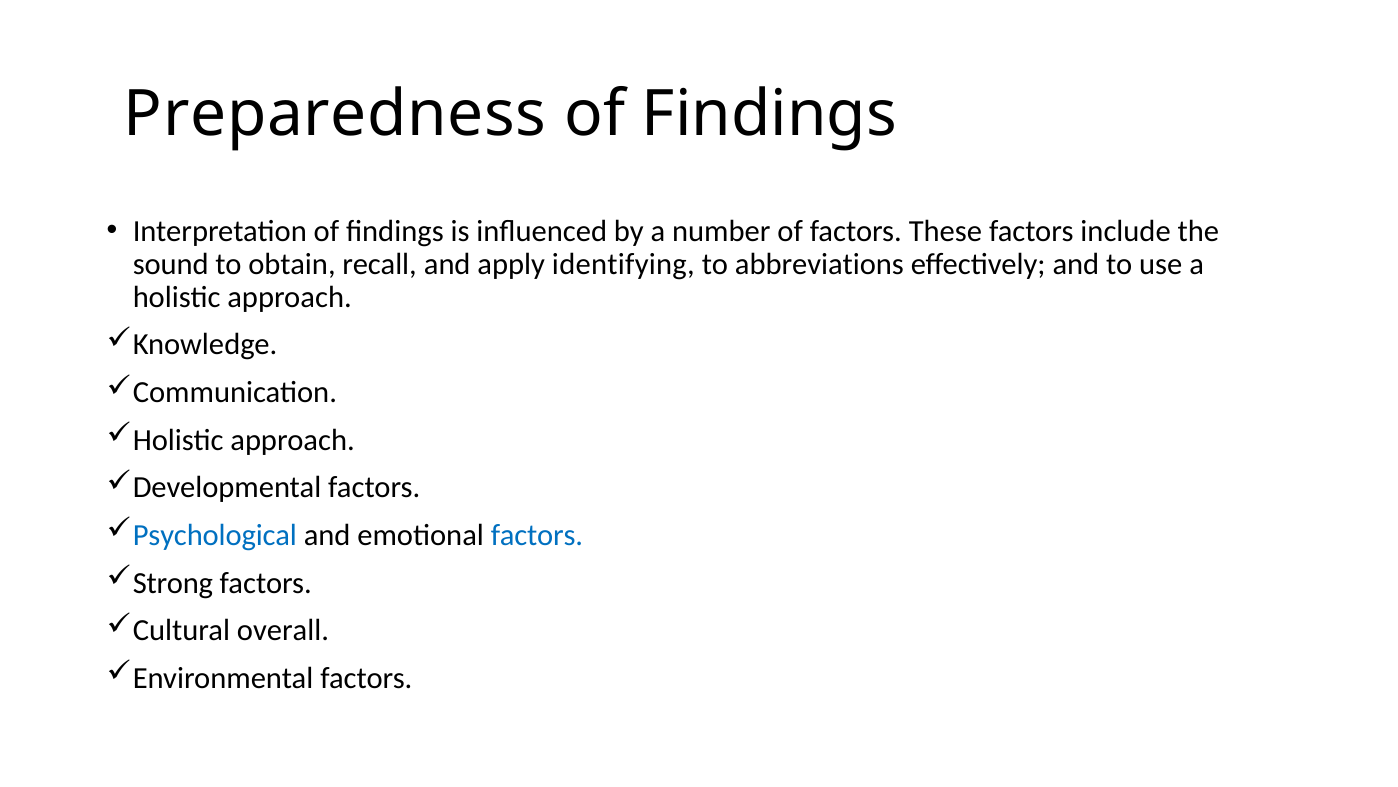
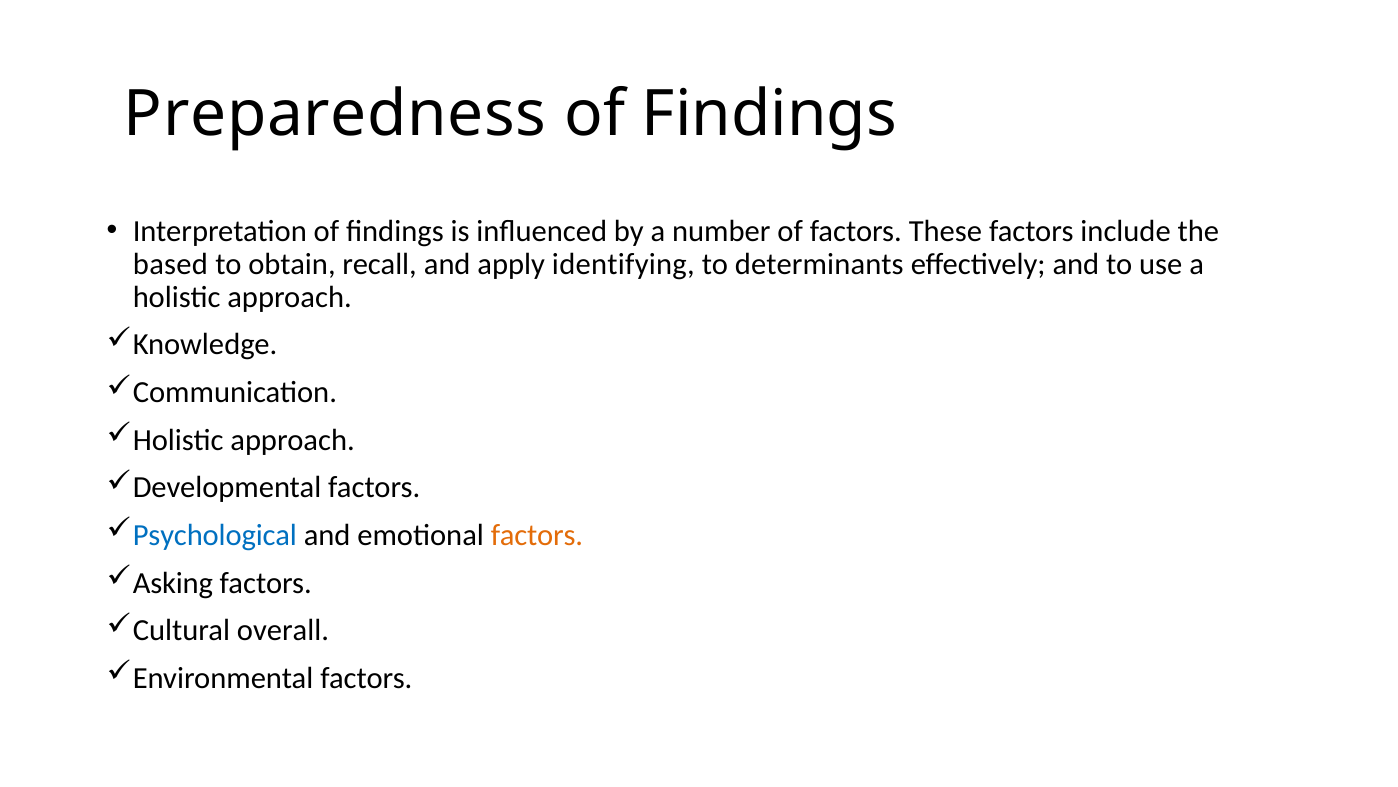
sound: sound -> based (170, 264)
abbreviations: abbreviations -> determinants (819, 264)
factors colour: blue -> orange (537, 535)
Strong: Strong -> Asking (173, 583)
